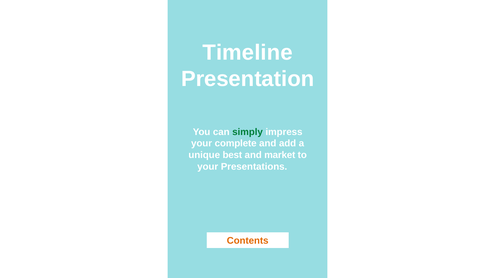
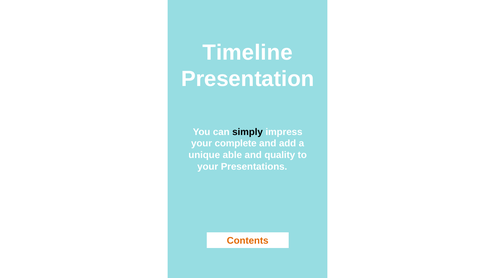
simply colour: green -> black (248, 132)
best: best -> able (232, 155)
market: market -> quality (280, 155)
